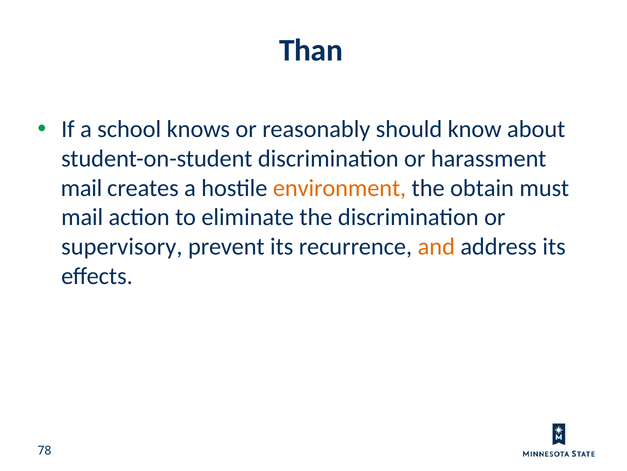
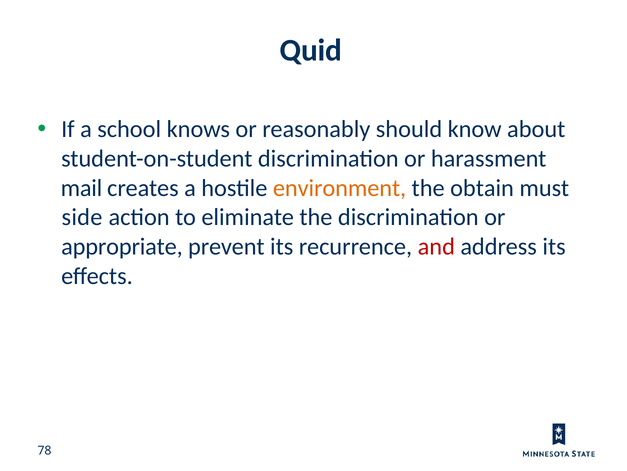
Than: Than -> Quid (311, 50)
mail: mail -> side (82, 217)
supervisory: supervisory -> appropriate (122, 246)
and colour: orange -> red (436, 246)
